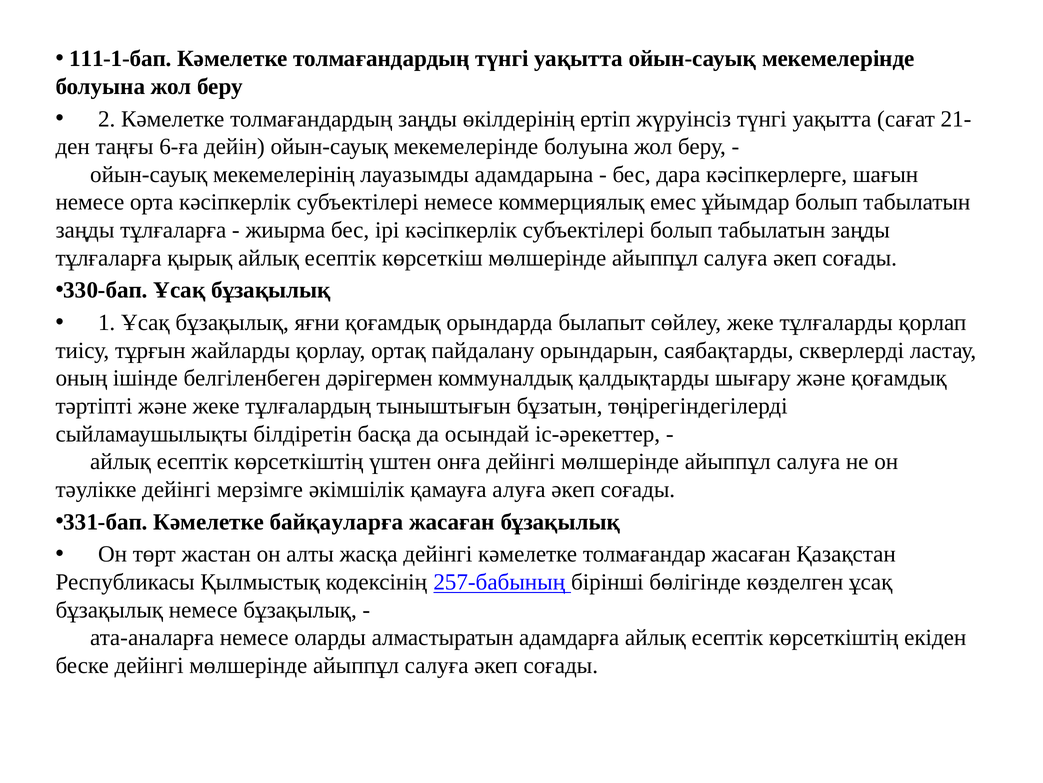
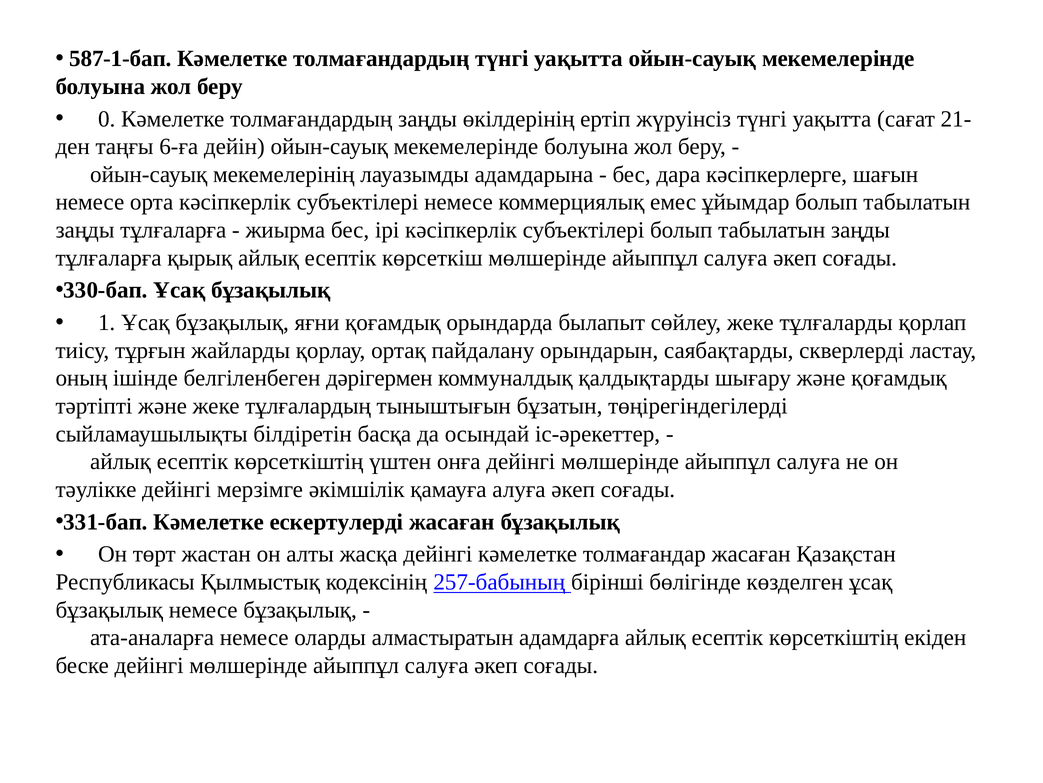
111-1-бап: 111-1-бап -> 587-1-бап (120, 59)
2: 2 -> 0 (107, 119)
байқауларға: байқауларға -> ескертулерді (336, 521)
